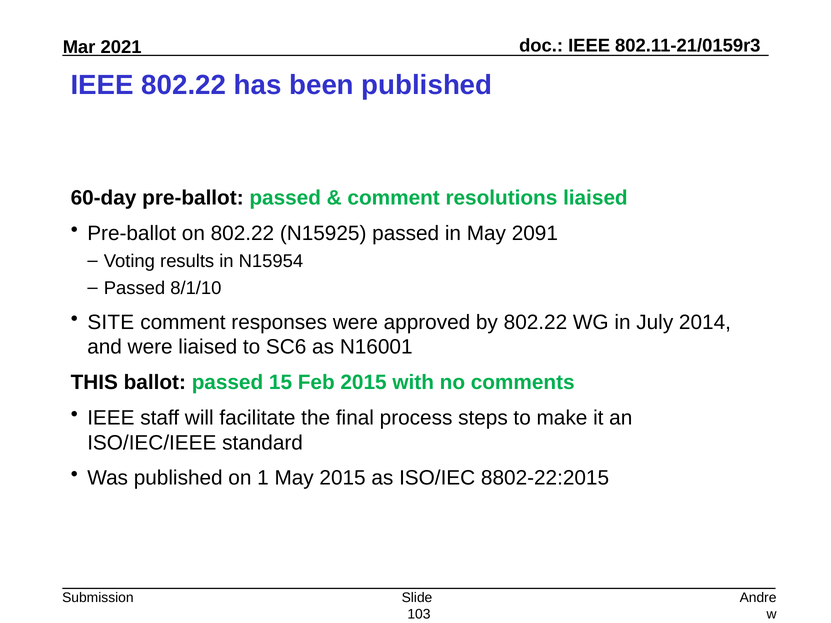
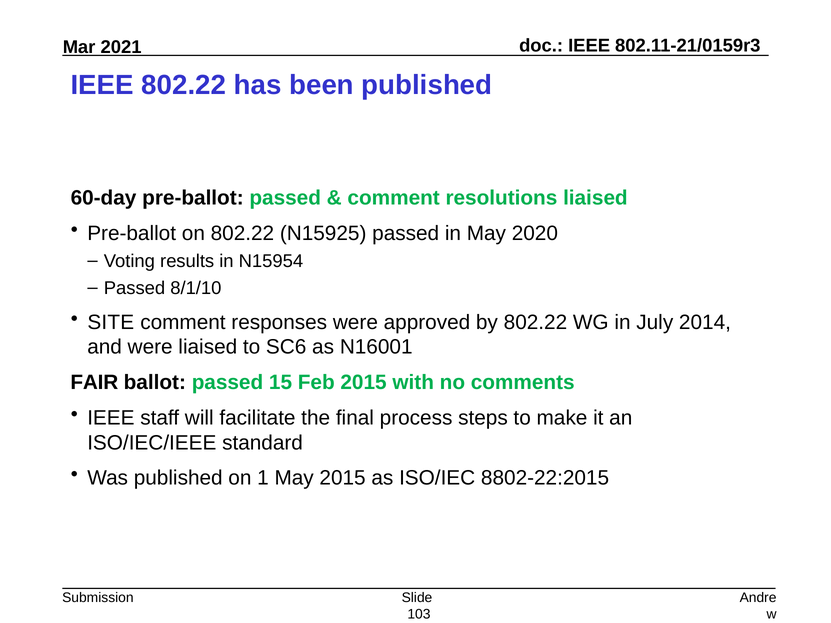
2091: 2091 -> 2020 (535, 233)
THIS: THIS -> FAIR (94, 383)
